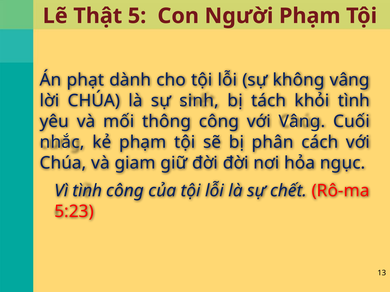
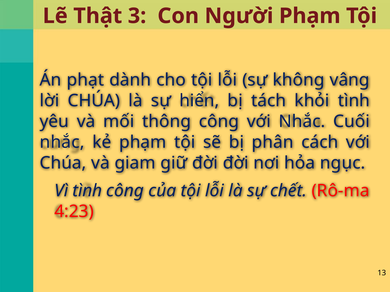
5: 5 -> 3 (137, 16)
sinh: sinh -> hiển (199, 101)
với Vâng: Vâng -> Nhắc (302, 122)
5:23: 5:23 -> 4:23 (74, 212)
